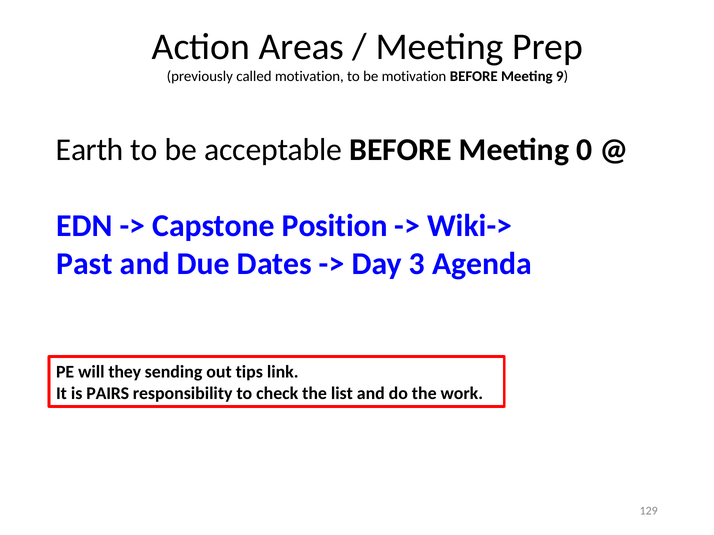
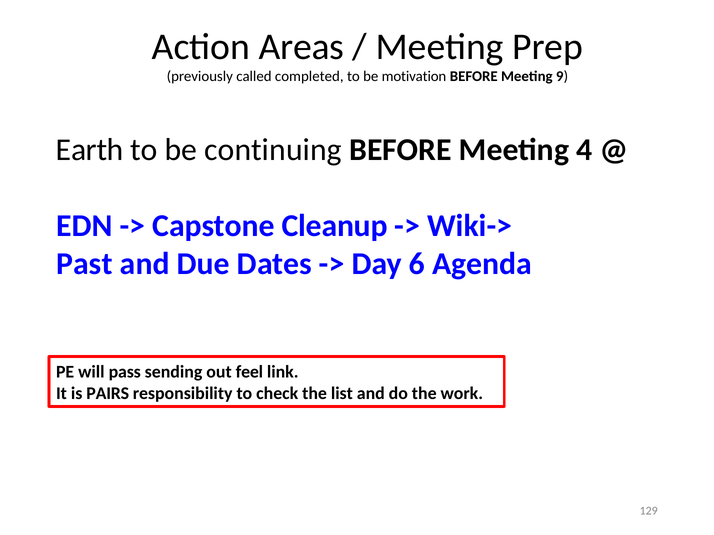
called motivation: motivation -> completed (309, 77)
acceptable: acceptable -> continuing (273, 150)
0: 0 -> 4 (584, 150)
Position: Position -> Cleanup (335, 226)
3: 3 -> 6 (417, 264)
they: they -> pass (125, 372)
tips: tips -> feel (249, 372)
